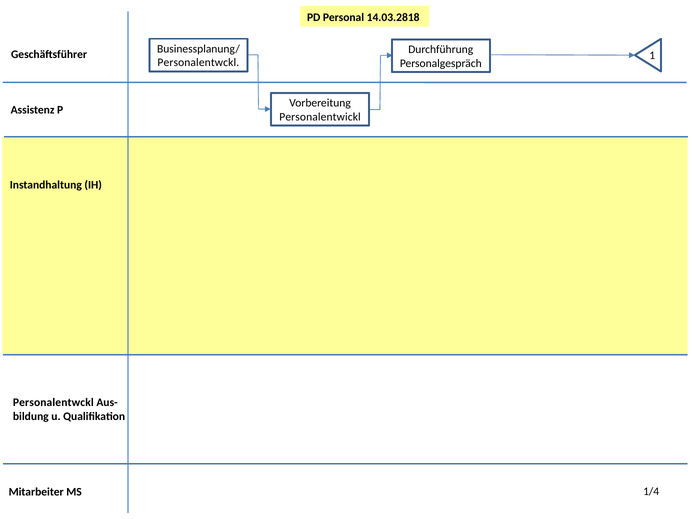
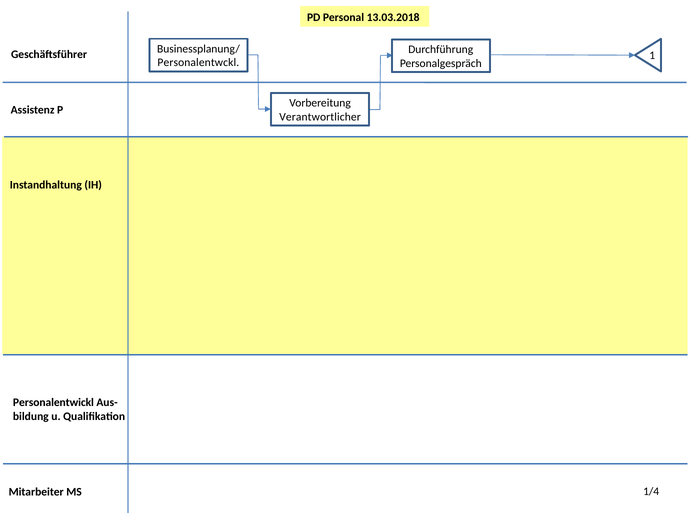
14.03.2818: 14.03.2818 -> 13.03.2018 (393, 17)
Personalentwickl: Personalentwickl -> Verantwortlicher (320, 117)
Personalentwckl: Personalentwckl -> Personalentwickl (53, 402)
